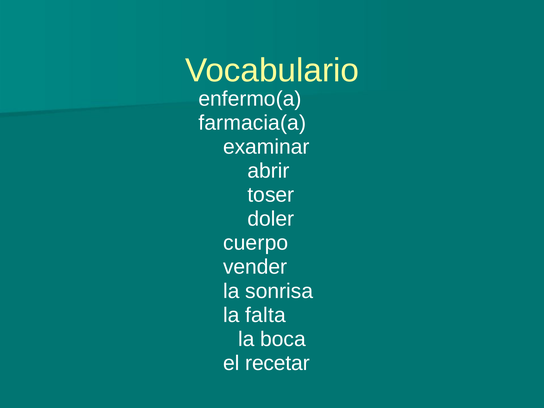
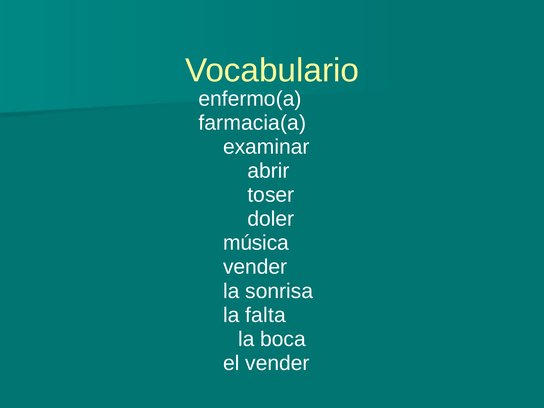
cuerpo: cuerpo -> música (256, 243)
el recetar: recetar -> vender (277, 363)
